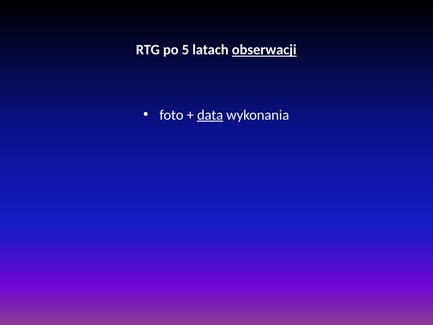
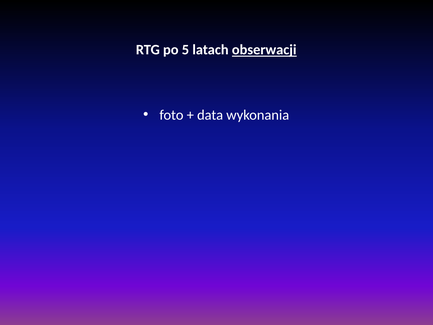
data underline: present -> none (210, 115)
